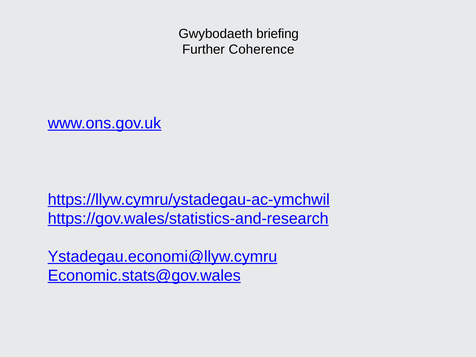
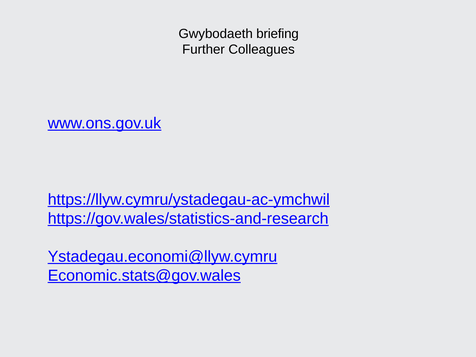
Coherence: Coherence -> Colleagues (262, 50)
